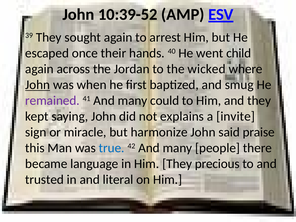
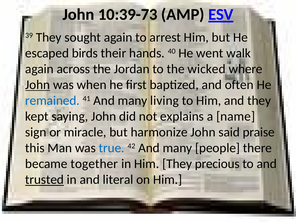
10:39-52: 10:39-52 -> 10:39-73 (128, 15)
once: once -> birds (85, 53)
child: child -> walk (239, 53)
smug: smug -> often (239, 85)
remained colour: purple -> blue (52, 101)
could: could -> living (165, 101)
invite: invite -> name (236, 116)
language: language -> together (94, 164)
trusted underline: none -> present (44, 180)
